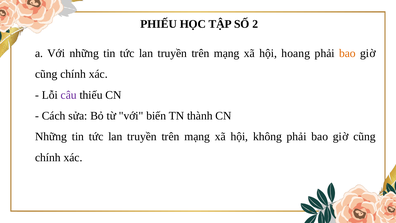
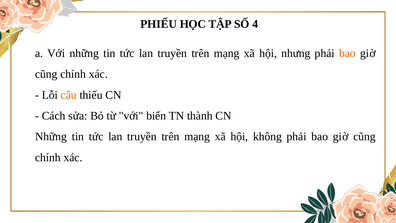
2: 2 -> 4 (255, 24)
hoang: hoang -> nhưng (296, 53)
câu colour: purple -> orange (69, 95)
